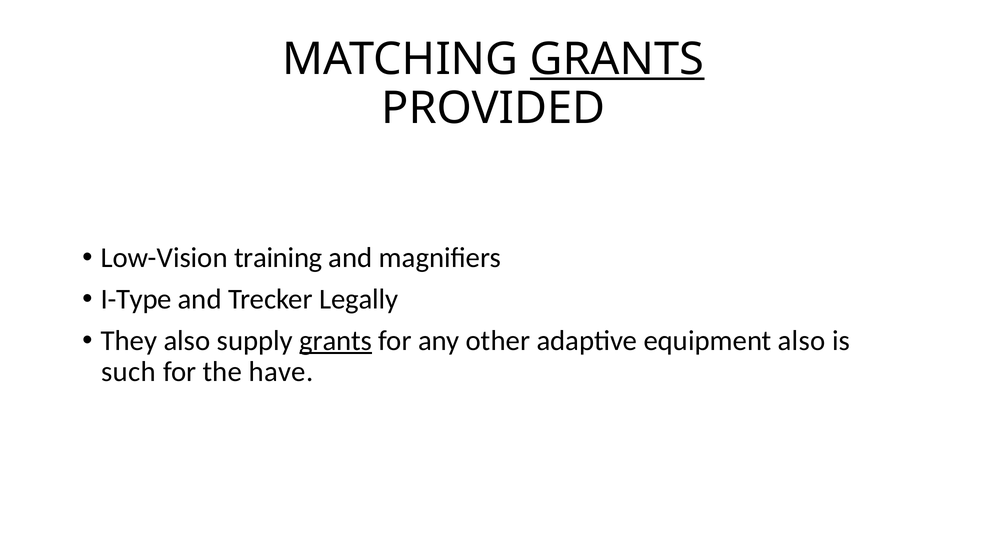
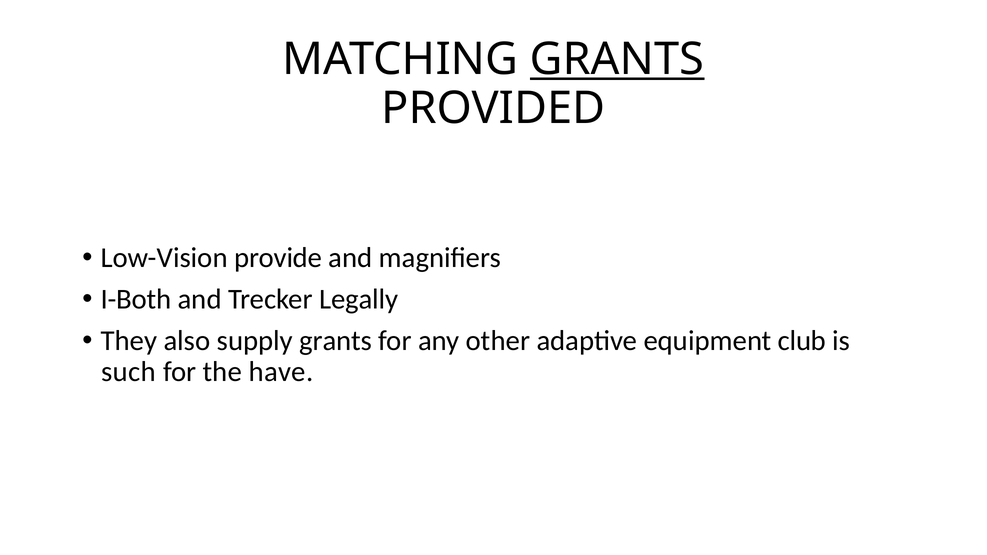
training: training -> provide (278, 258)
I-Type: I-Type -> I-Both (136, 299)
grants underline: present -> none (336, 341)
equipment also: also -> club (802, 341)
